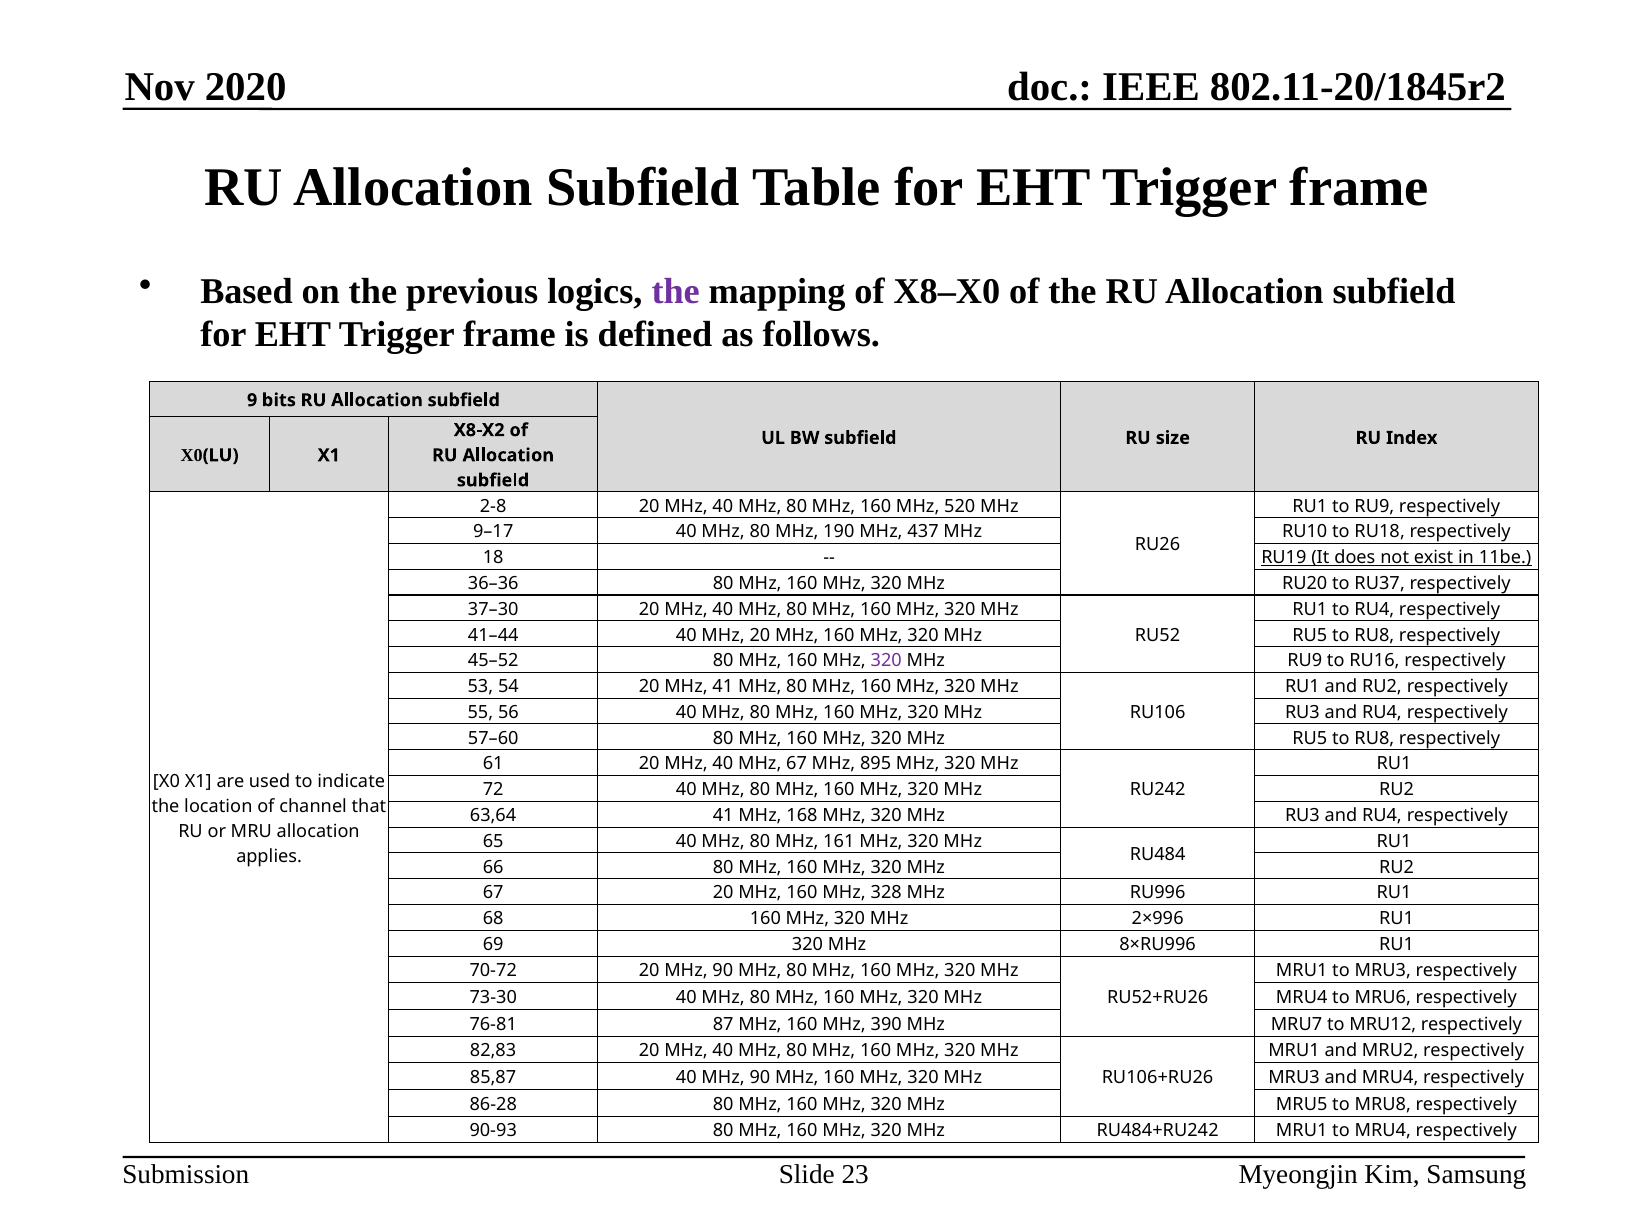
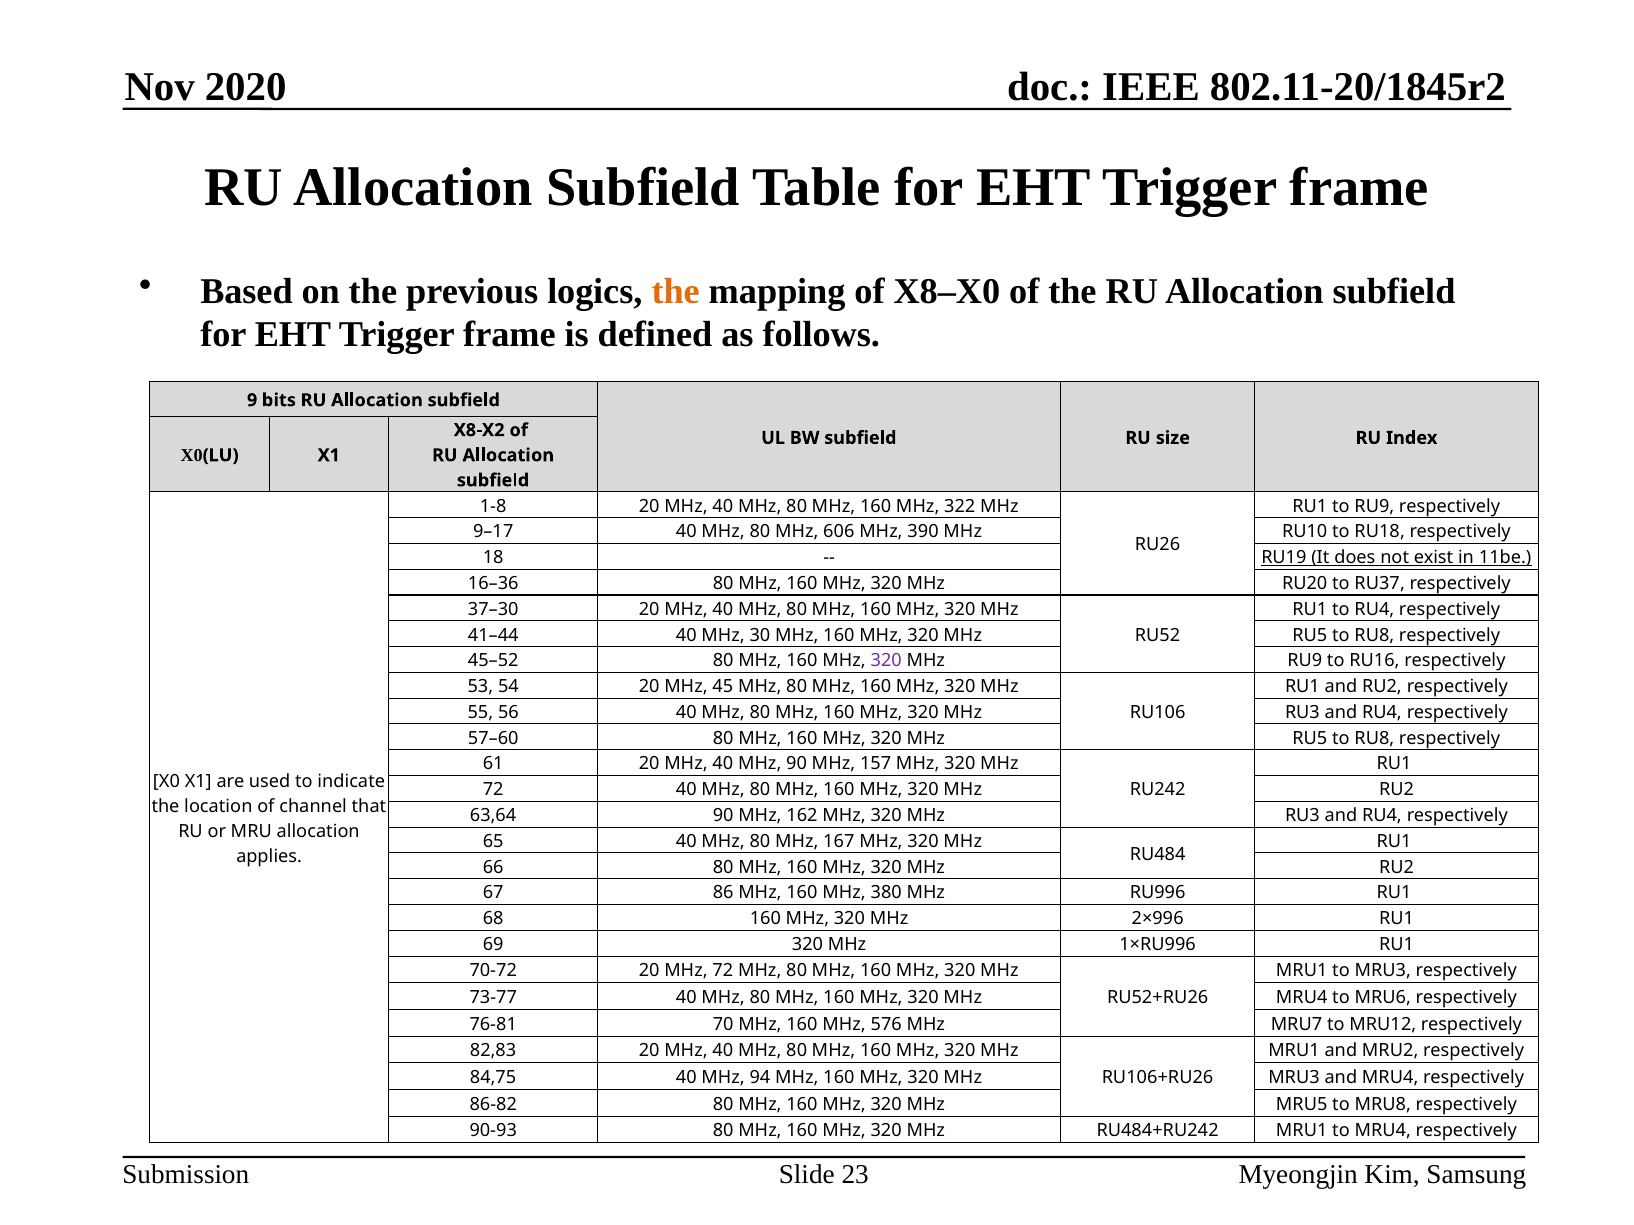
the colour: purple -> orange (676, 291)
2-8: 2-8 -> 1-8 (493, 506)
520: 520 -> 322 (960, 506)
190: 190 -> 606 (839, 532)
437: 437 -> 390 (923, 532)
36–36: 36–36 -> 16–36 (493, 584)
MHz 20: 20 -> 30 (760, 635)
MHz 41: 41 -> 45 (723, 687)
MHz 67: 67 -> 90 (797, 764)
895: 895 -> 157 (876, 764)
63,64 41: 41 -> 90 (723, 816)
168: 168 -> 162 (802, 816)
161: 161 -> 167 (839, 842)
67 20: 20 -> 86 (723, 893)
328: 328 -> 380 (886, 893)
8×RU996: 8×RU996 -> 1×RU996 (1158, 945)
20 MHz 90: 90 -> 72 (723, 971)
73-30: 73-30 -> 73-77 (493, 998)
87: 87 -> 70 (723, 1025)
390: 390 -> 576 (886, 1025)
85,87: 85,87 -> 84,75 (493, 1078)
40 MHz 90: 90 -> 94 (760, 1078)
86-28: 86-28 -> 86-82 (493, 1105)
